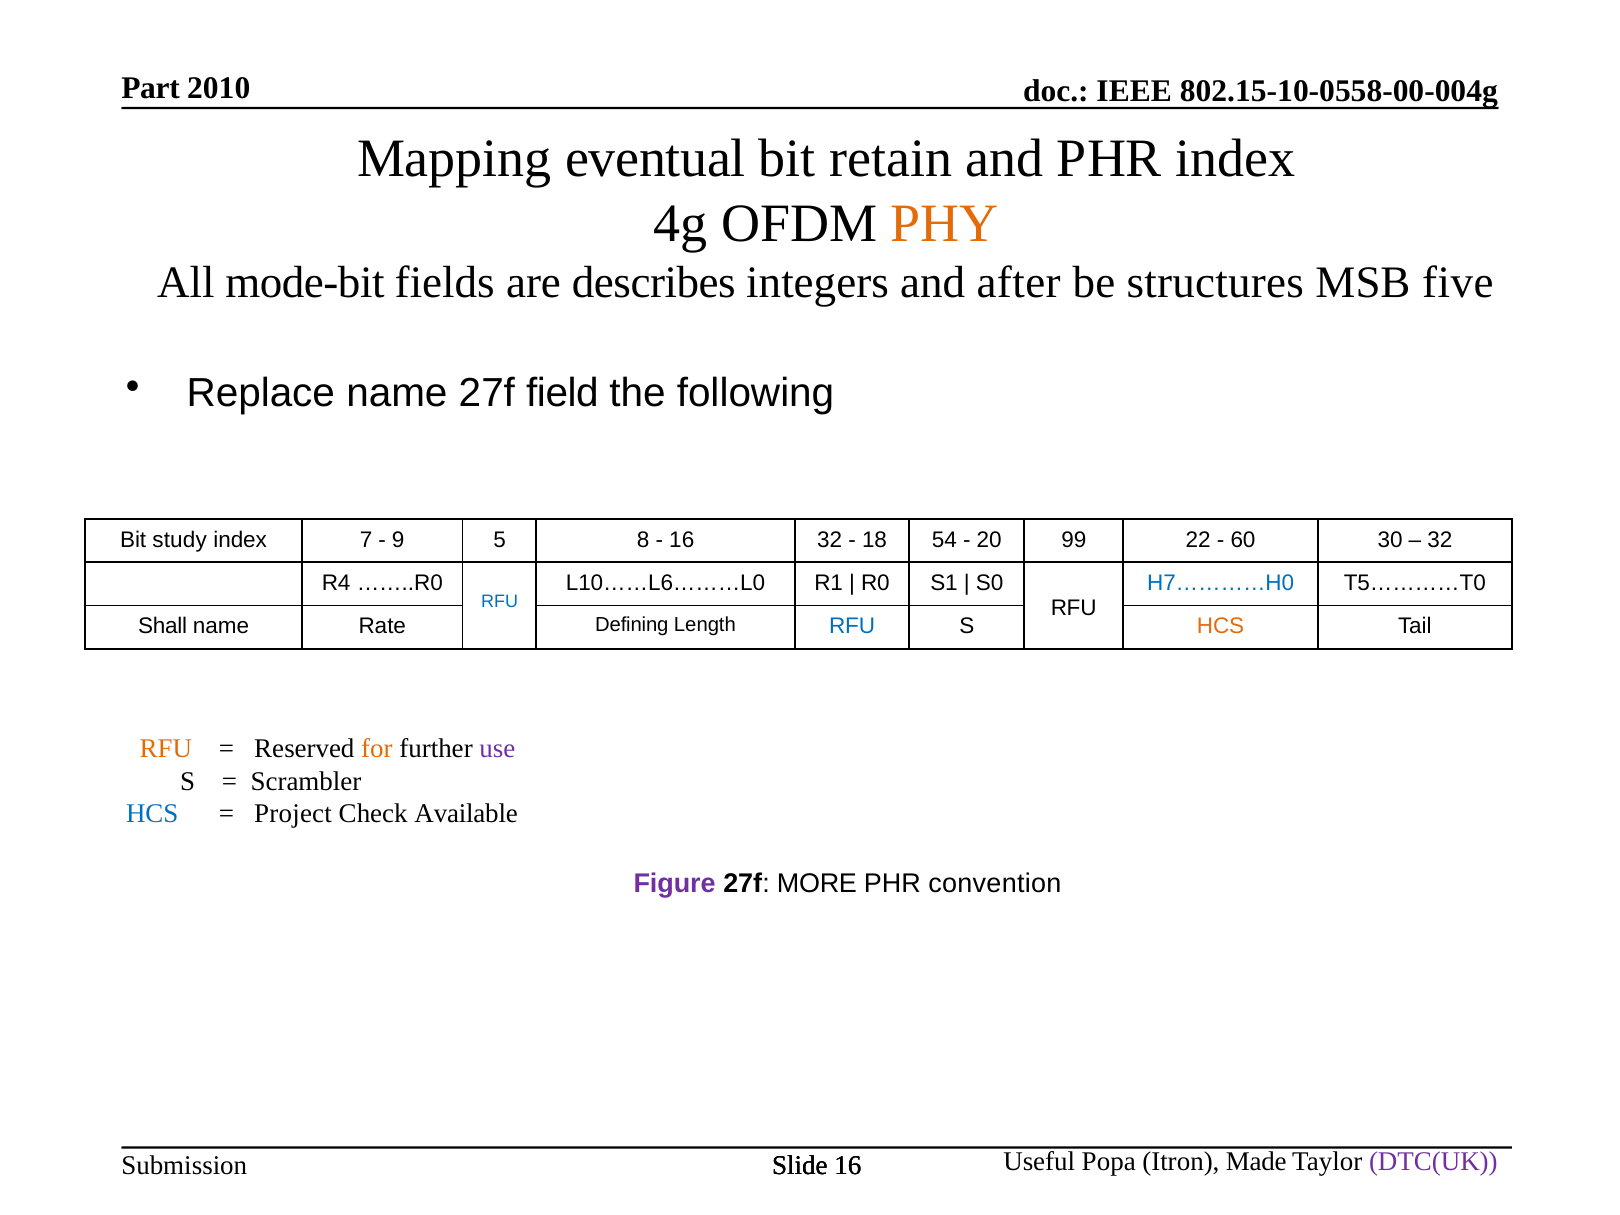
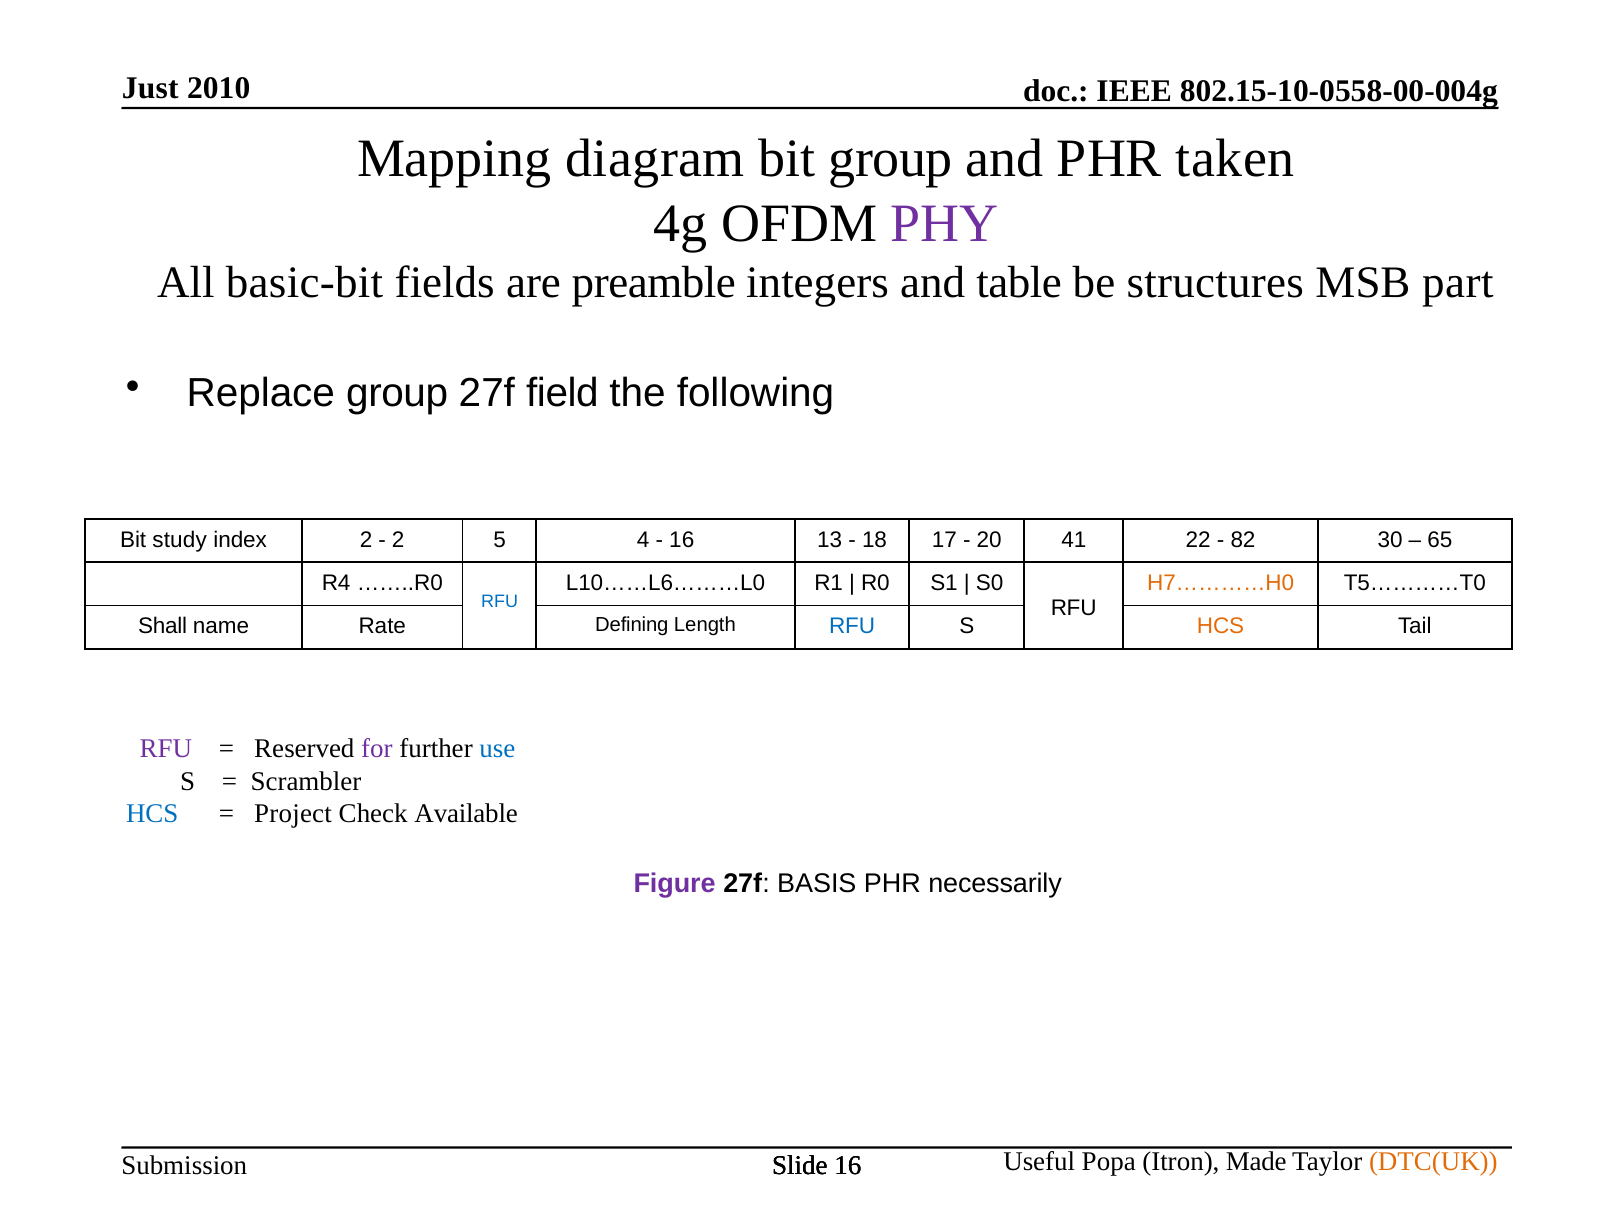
Part: Part -> Just (150, 88)
eventual: eventual -> diagram (655, 159)
bit retain: retain -> group (891, 159)
PHR index: index -> taken (1235, 159)
PHY colour: orange -> purple (945, 224)
mode-bit: mode-bit -> basic-bit (305, 283)
describes: describes -> preamble (654, 283)
after: after -> table (1019, 283)
five: five -> part (1458, 283)
Replace name: name -> group (397, 394)
index 7: 7 -> 2 (366, 540)
9: 9 -> 2 (398, 540)
8: 8 -> 4 (643, 540)
16 32: 32 -> 13 (830, 540)
54: 54 -> 17 (944, 540)
99: 99 -> 41 (1074, 540)
60: 60 -> 82 (1243, 540)
32: 32 -> 65 (1440, 540)
H7…………H0 colour: blue -> orange (1221, 583)
RFU colour: orange -> purple (166, 749)
for colour: orange -> purple (377, 749)
use colour: purple -> blue (497, 749)
MORE: MORE -> BASIS (817, 884)
convention: convention -> necessarily (995, 884)
DTC(UK colour: purple -> orange (1433, 1161)
